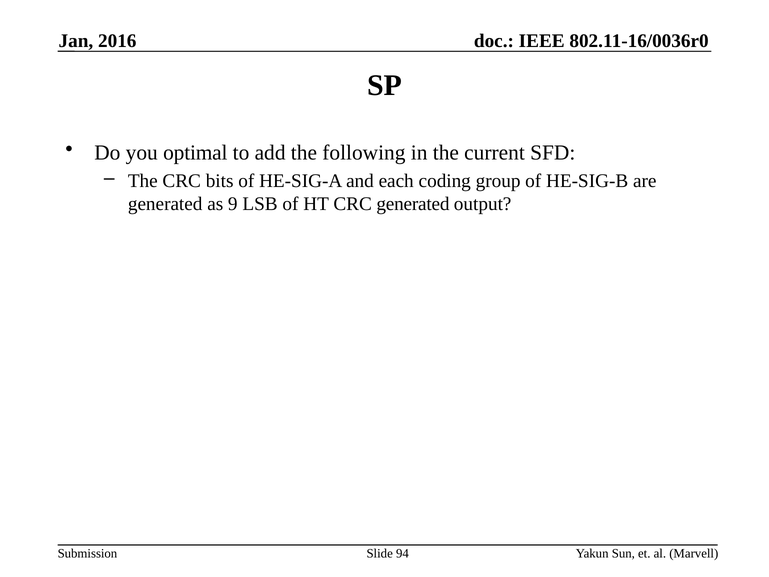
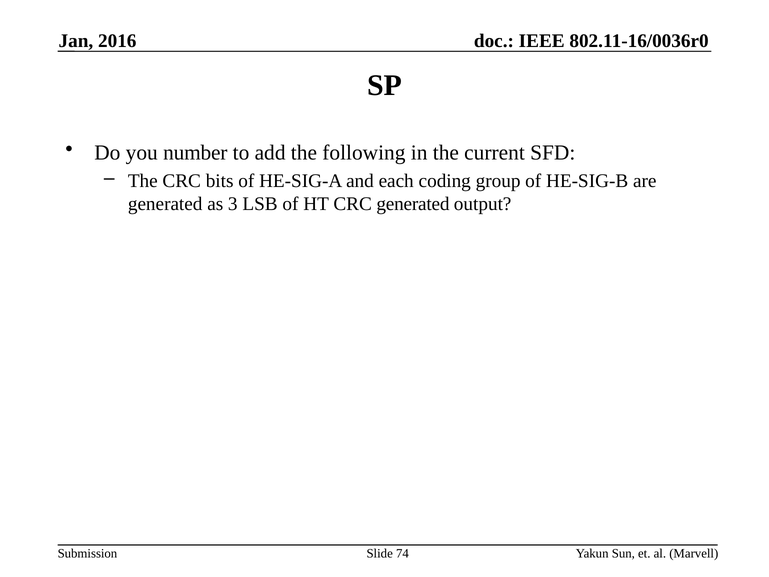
optimal: optimal -> number (195, 153)
9: 9 -> 3 (233, 204)
94: 94 -> 74 (402, 553)
